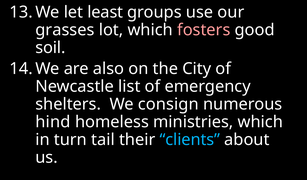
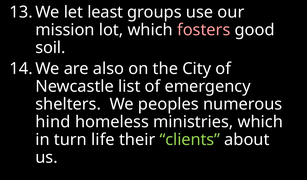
grasses: grasses -> mission (65, 30)
consign: consign -> peoples (168, 104)
tail: tail -> life (103, 140)
clients colour: light blue -> light green (190, 140)
